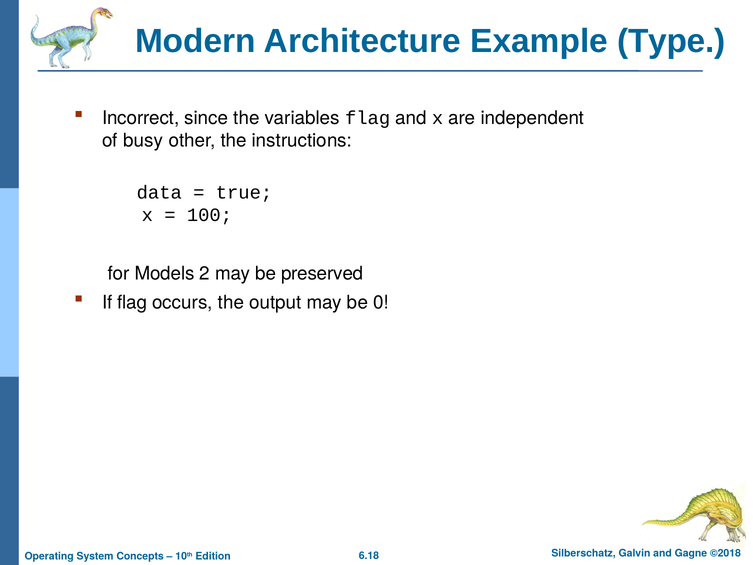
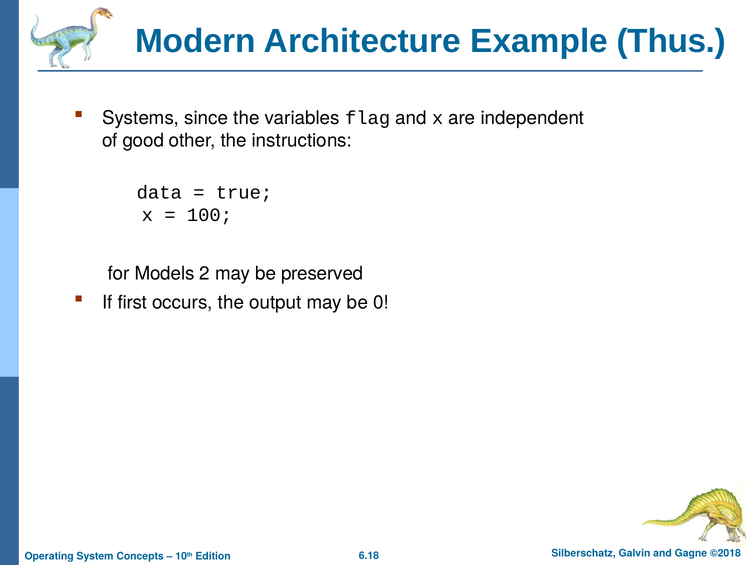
Type: Type -> Thus (671, 41)
Incorrect: Incorrect -> Systems (141, 118)
busy: busy -> good (143, 141)
If flag: flag -> first (132, 302)
